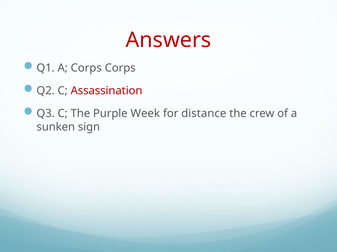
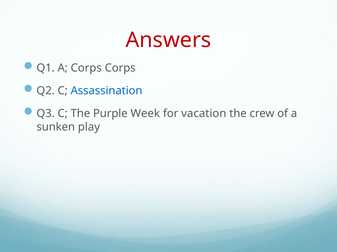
Assassination colour: red -> blue (107, 91)
distance: distance -> vacation (204, 114)
sign: sign -> play (89, 127)
